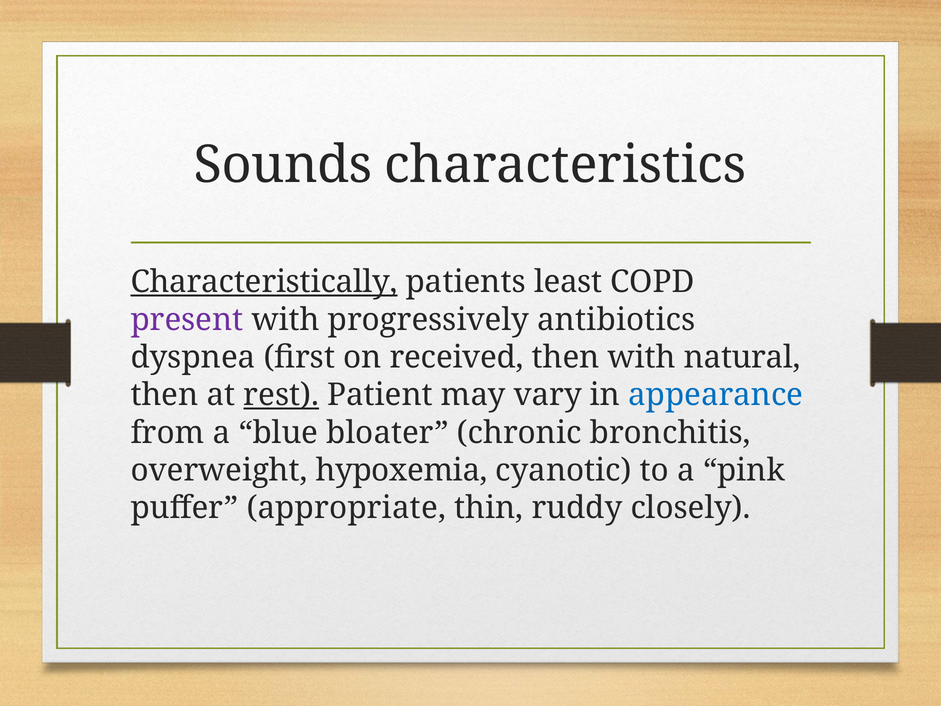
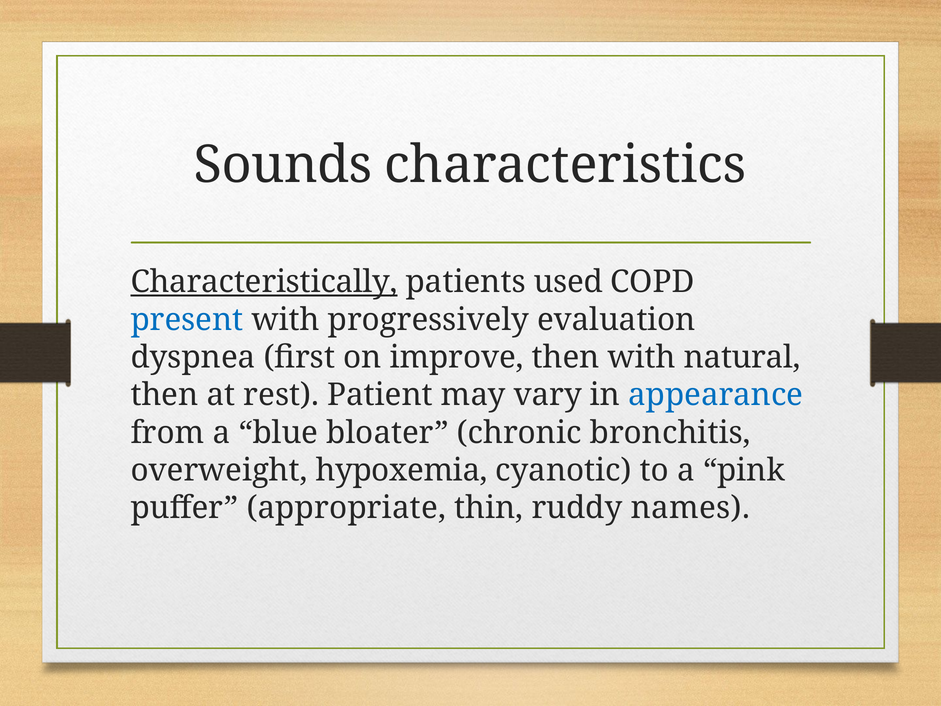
least: least -> used (568, 282)
present colour: purple -> blue (187, 320)
antibiotics: antibiotics -> evaluation (616, 320)
received: received -> improve (457, 357)
rest underline: present -> none (281, 395)
closely: closely -> names (690, 508)
